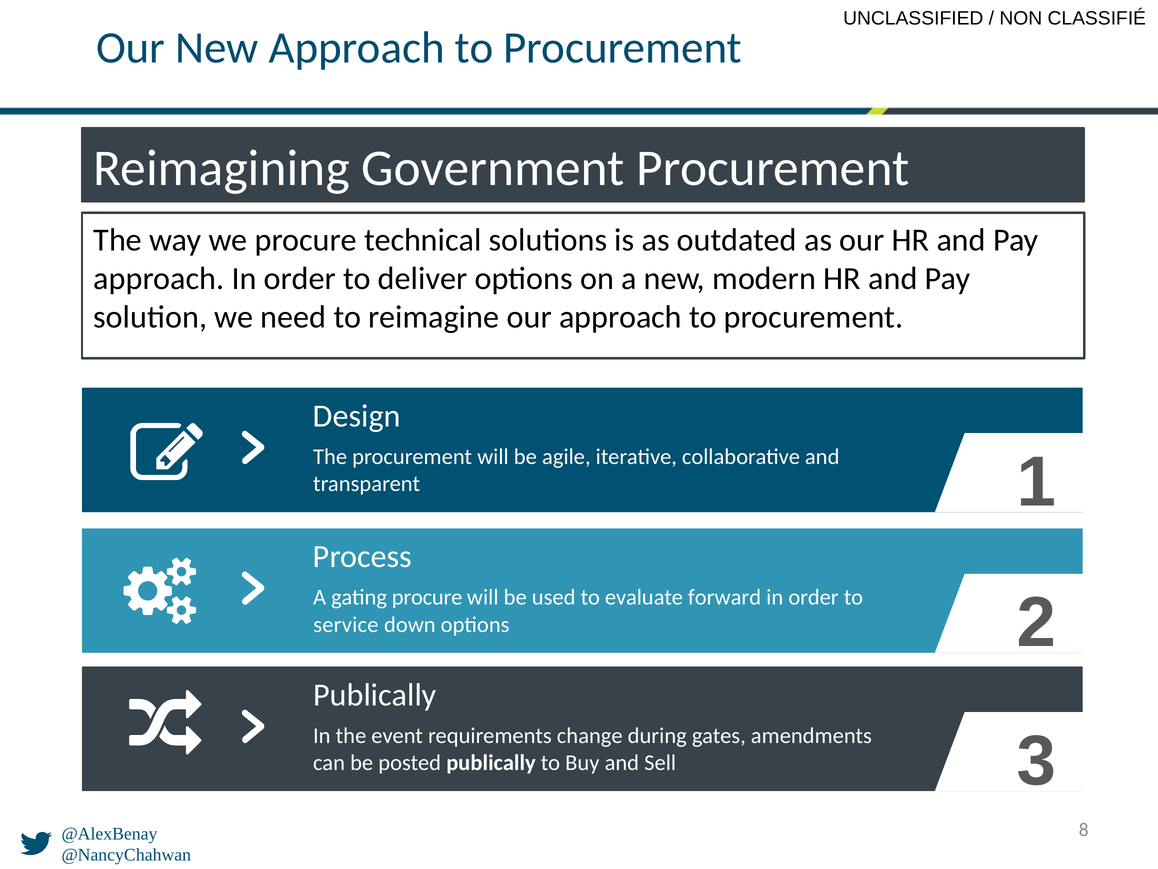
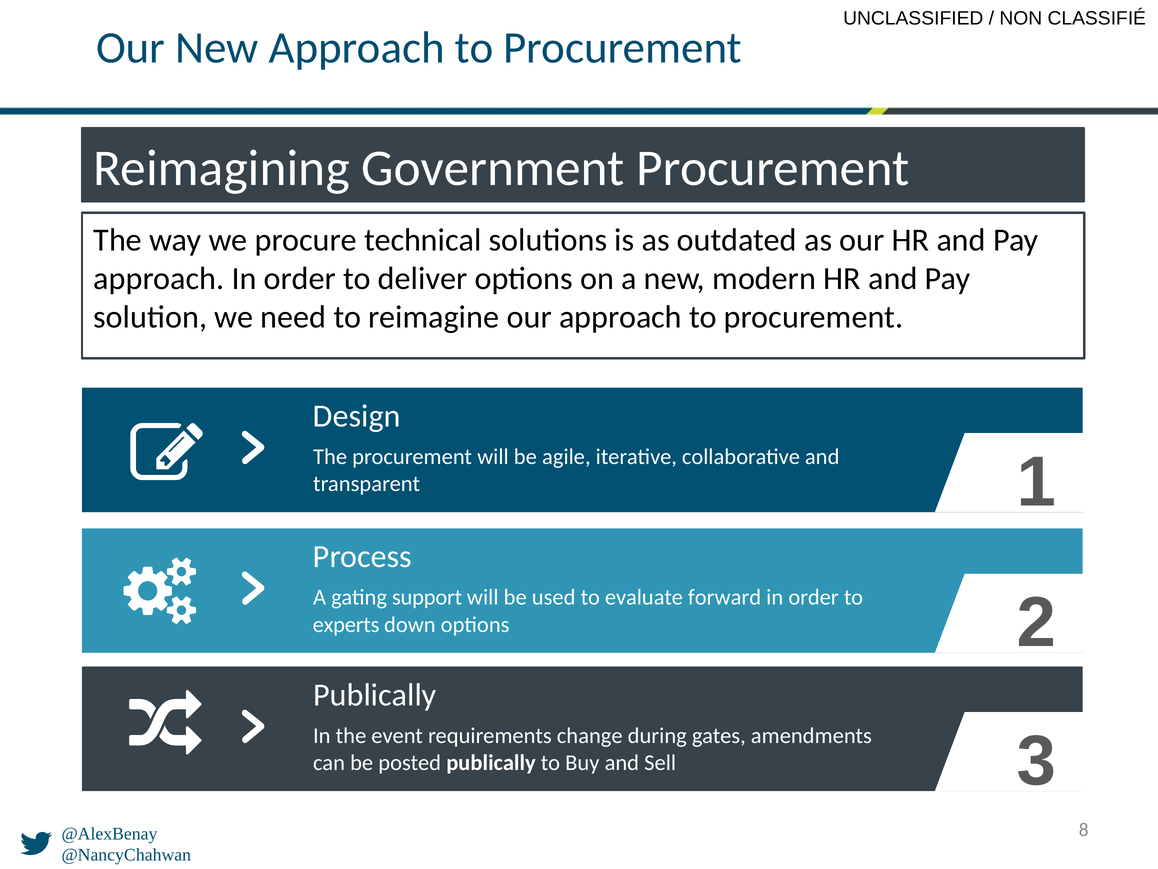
gating procure: procure -> support (427, 597)
service: service -> experts (346, 624)
